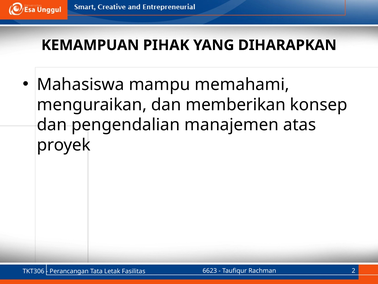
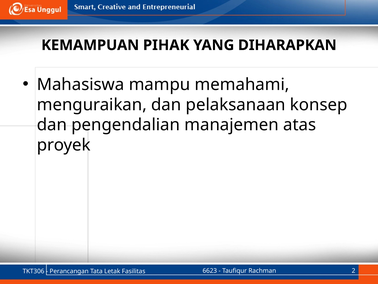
memberikan: memberikan -> pelaksanaan (236, 105)
